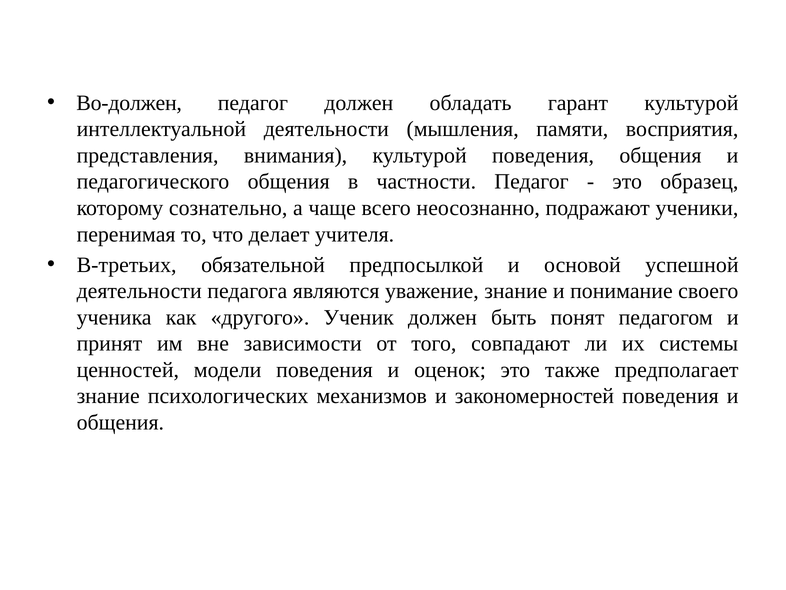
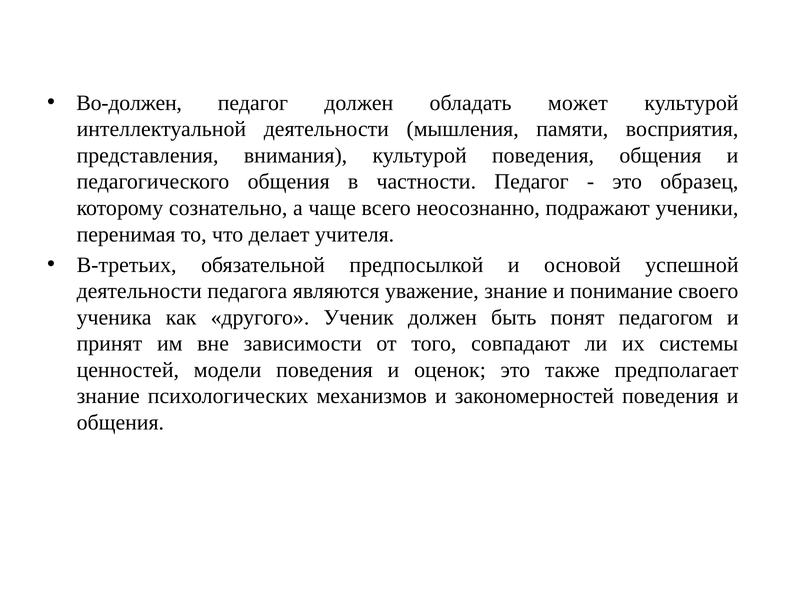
гарант: гарант -> может (578, 103)
